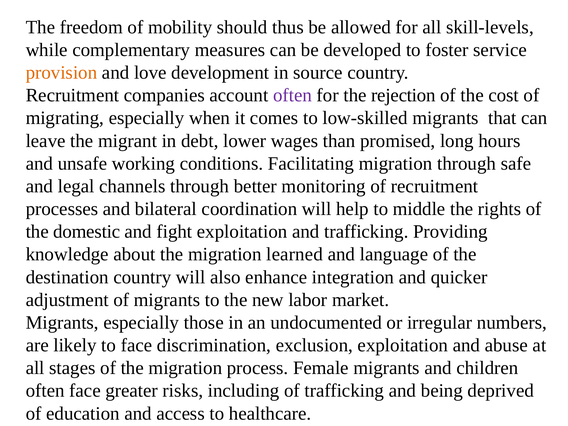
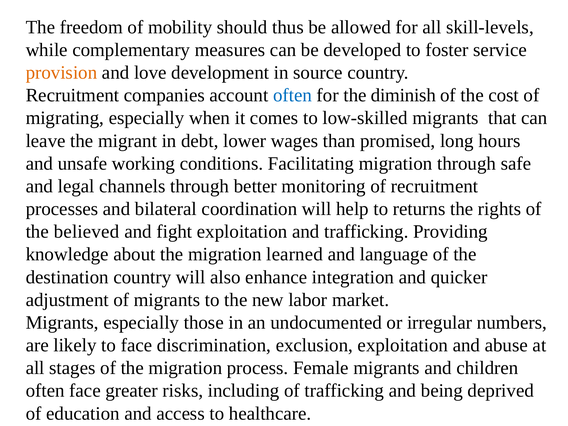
often colour: purple -> blue (292, 95)
rejection: rejection -> diminish (403, 95)
middle: middle -> returns (419, 209)
domestic: domestic -> believed (87, 232)
